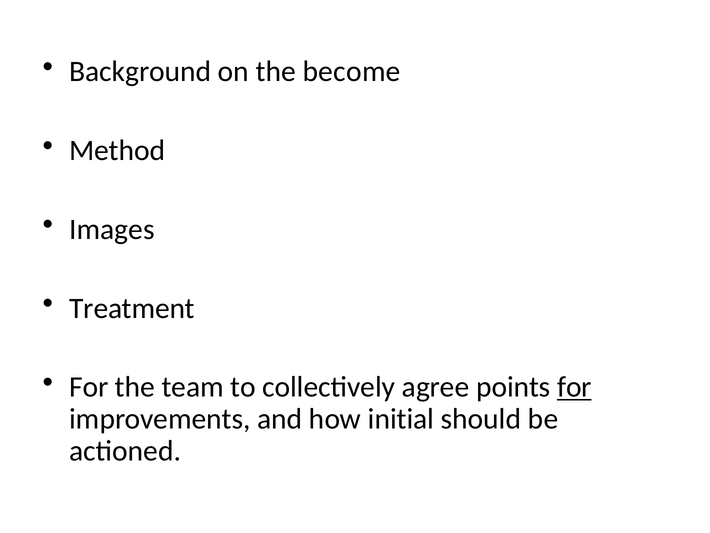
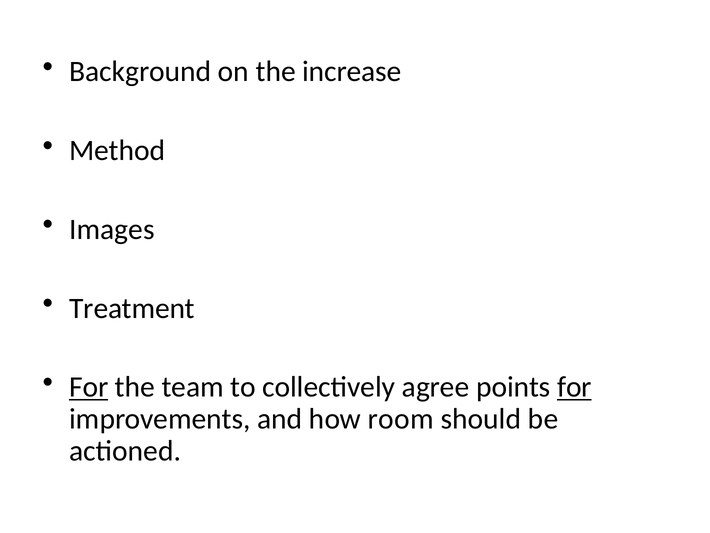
become: become -> increase (352, 72)
For underline: none -> present (89, 387)
initial: initial -> room (401, 419)
